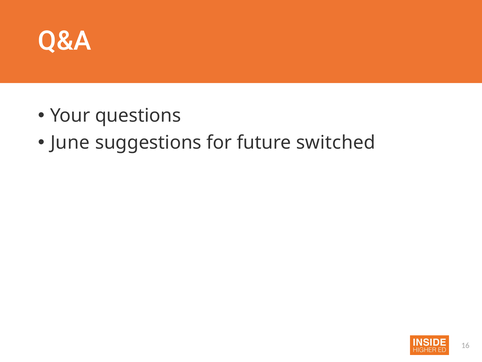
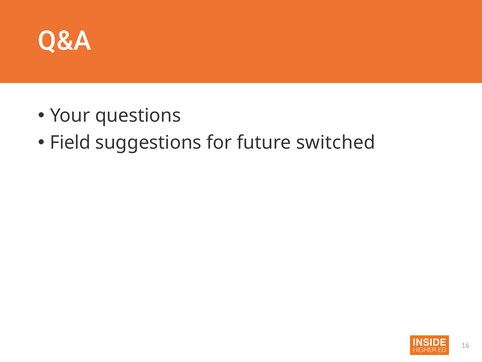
June: June -> Field (70, 143)
